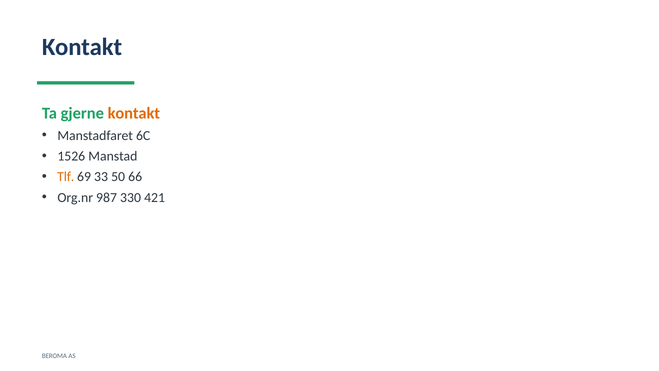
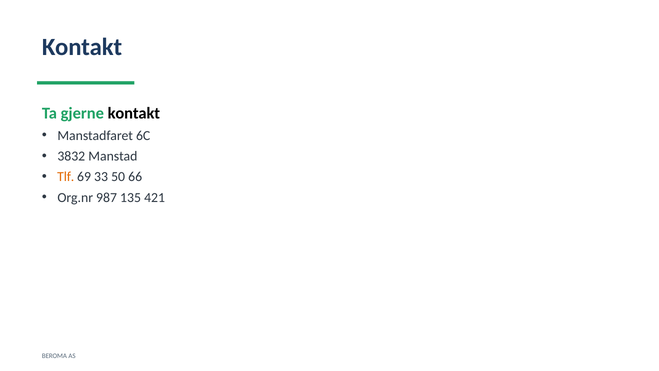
kontakt colour: orange -> black (134, 113)
1526: 1526 -> 3832 (71, 156)
330: 330 -> 135 (131, 197)
